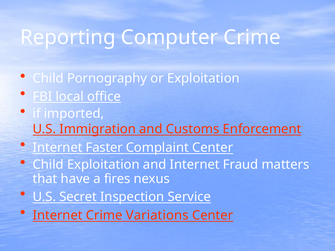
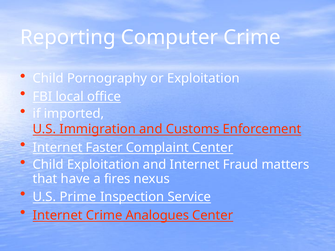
Secret: Secret -> Prime (78, 197)
Variations: Variations -> Analogues (157, 216)
